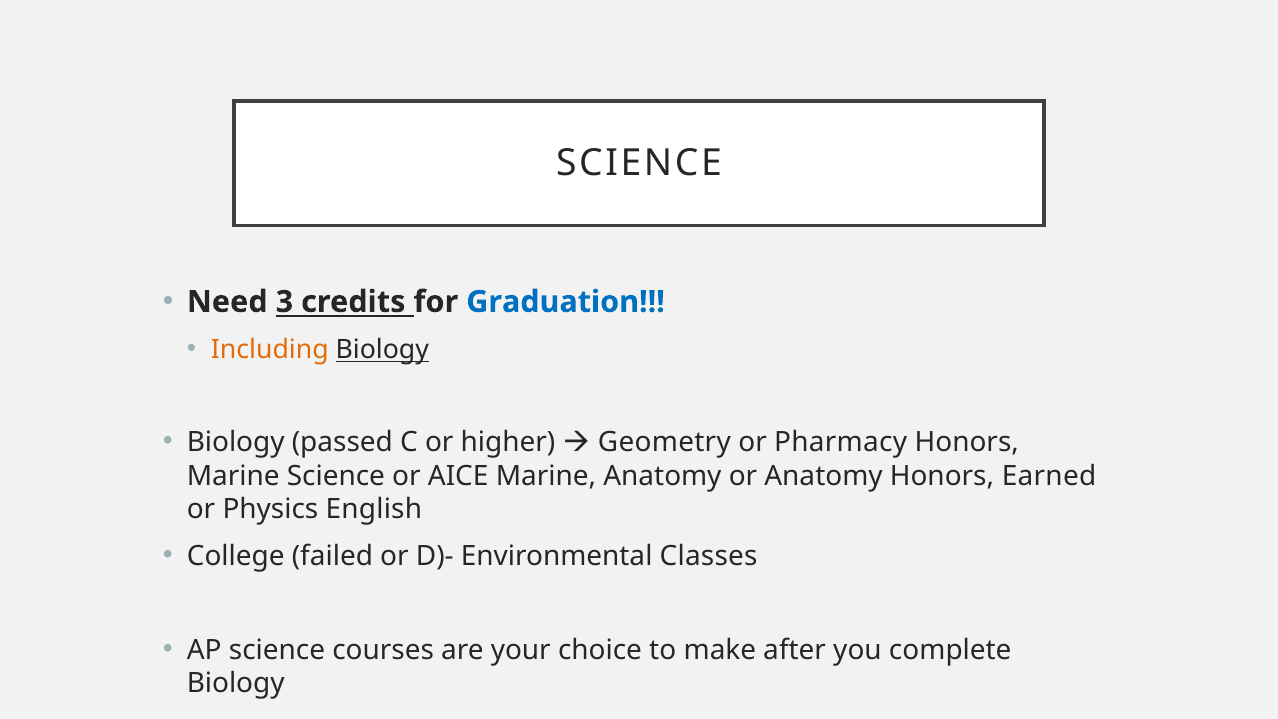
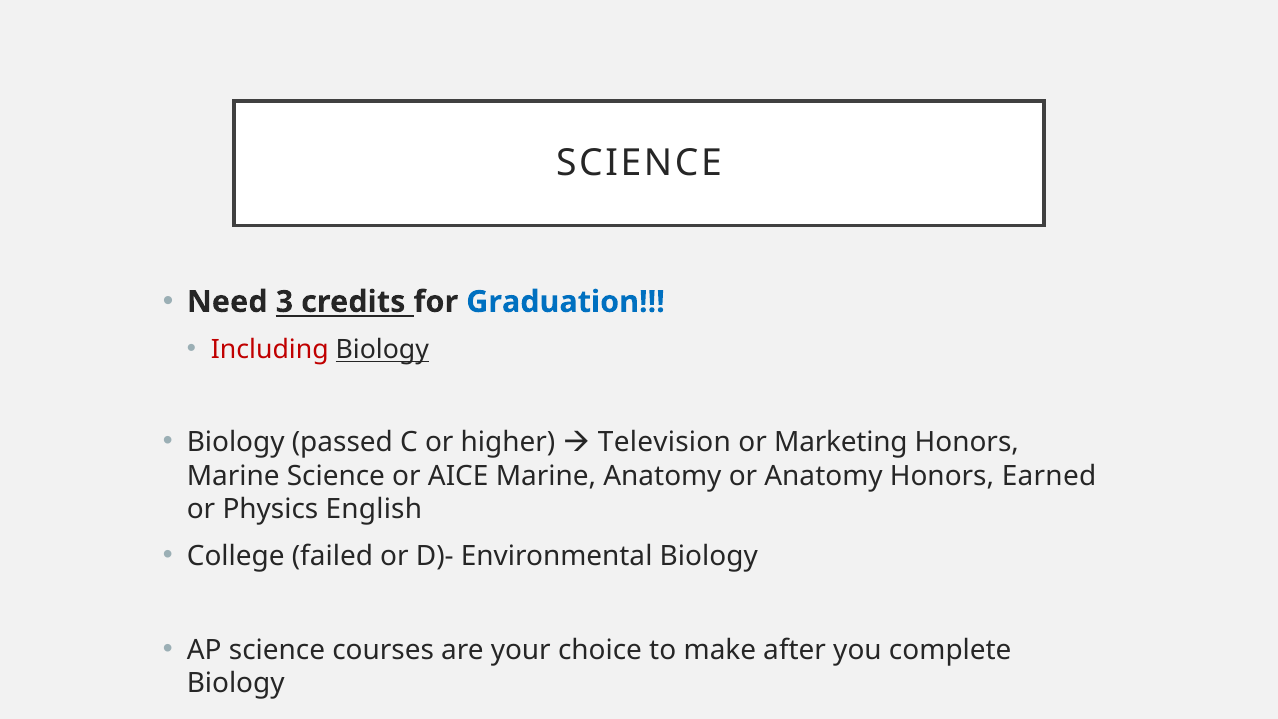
Including colour: orange -> red (270, 349)
Geometry: Geometry -> Television (664, 442)
Pharmacy: Pharmacy -> Marketing (841, 442)
Environmental Classes: Classes -> Biology (709, 556)
